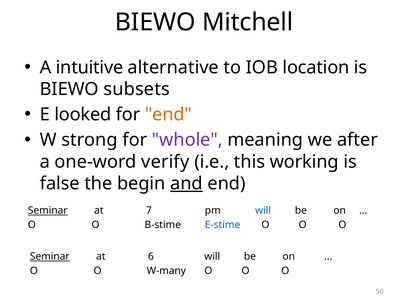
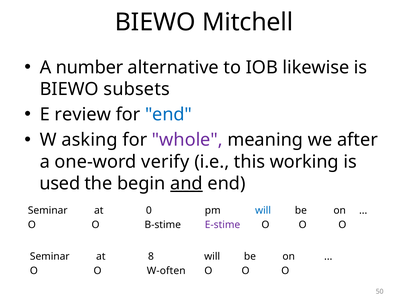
intuitive: intuitive -> number (90, 67)
location: location -> likewise (316, 67)
looked: looked -> review (83, 115)
end colour: orange -> blue (168, 115)
strong: strong -> asking (90, 140)
false: false -> used (60, 184)
Seminar underline: present -> none (48, 211)
7: 7 -> 0 (149, 211)
E-stime colour: blue -> purple (223, 225)
Seminar underline: present -> none (50, 257)
6: 6 -> 8 (151, 257)
W-many: W-many -> W-often (166, 271)
